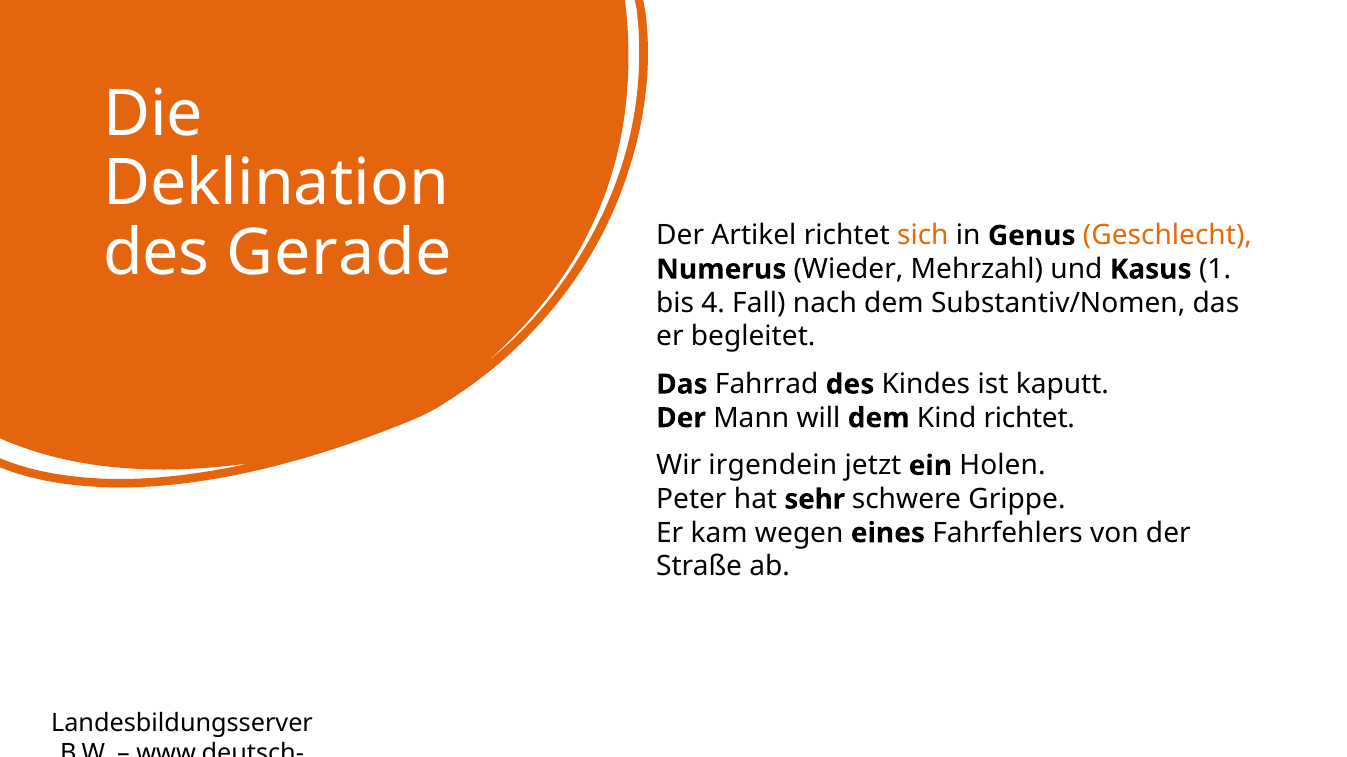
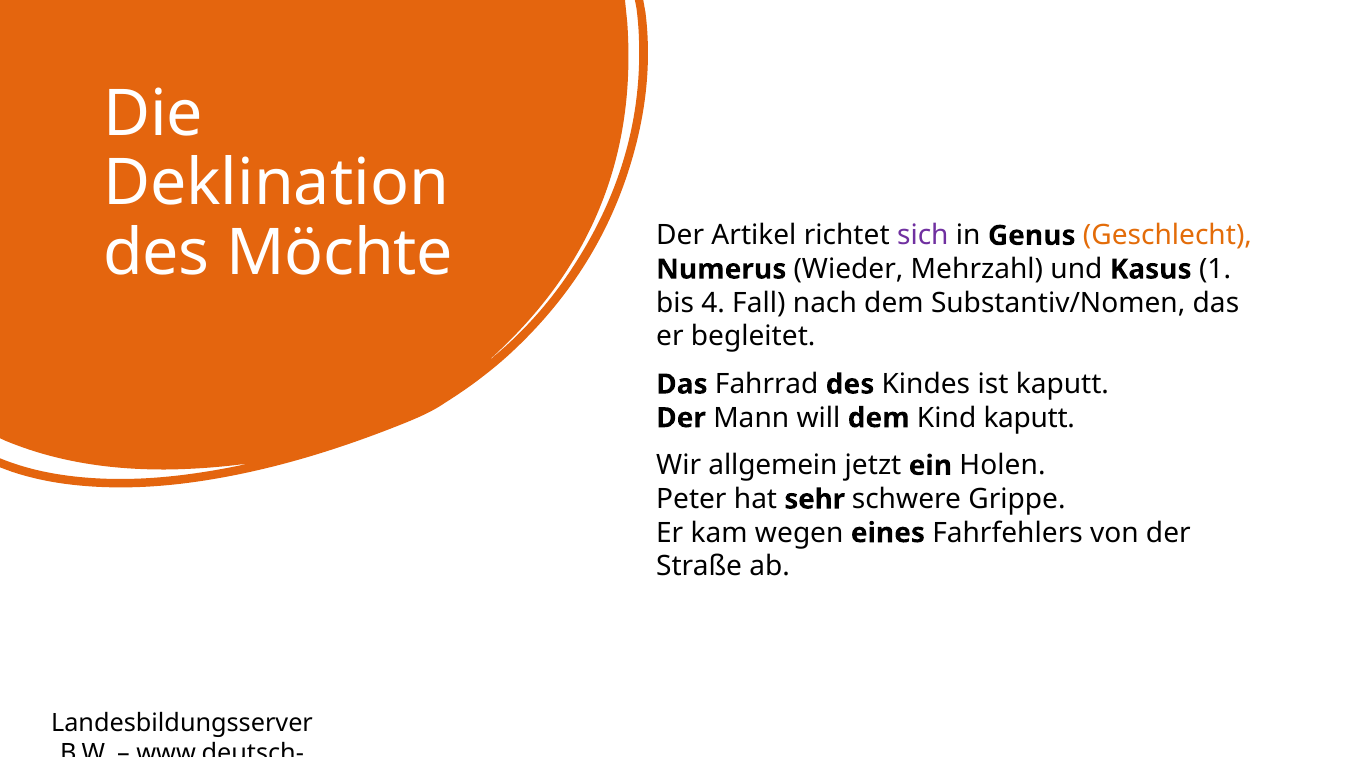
Gerade: Gerade -> Möchte (340, 253)
sich colour: orange -> purple (923, 236)
Kind richtet: richtet -> kaputt (1029, 418)
irgendein: irgendein -> allgemein (773, 466)
